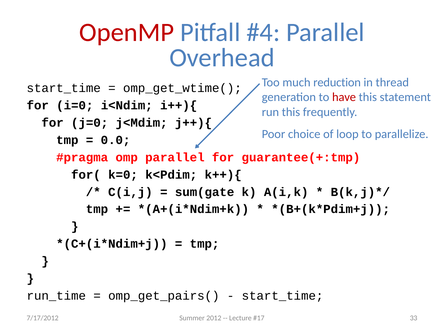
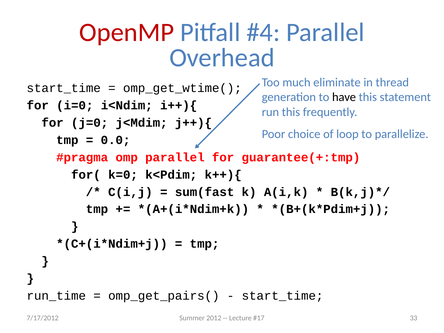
reduction: reduction -> eliminate (337, 82)
have colour: red -> black (344, 97)
sum(gate: sum(gate -> sum(fast (205, 192)
